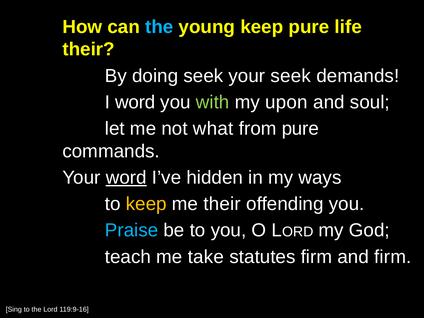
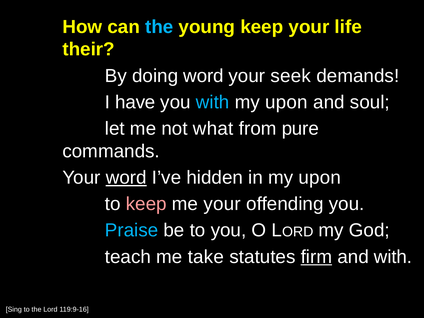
keep pure: pure -> your (309, 27)
doing seek: seek -> word (203, 76)
I word: word -> have (135, 102)
with colour: light green -> light blue (213, 102)
in my ways: ways -> upon (320, 178)
keep colour: yellow -> pink (146, 204)
me their: their -> your (222, 204)
firm underline: none -> present (316, 257)
and firm: firm -> with (393, 257)
